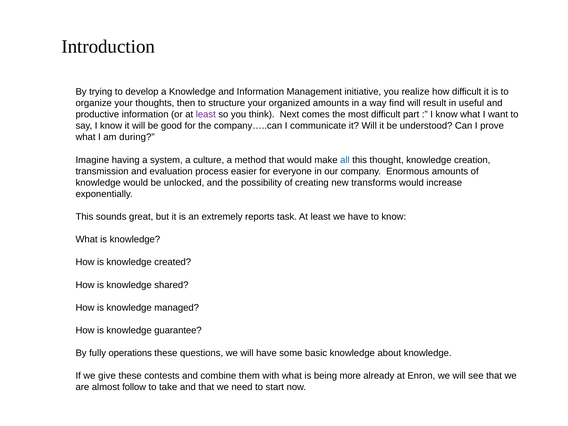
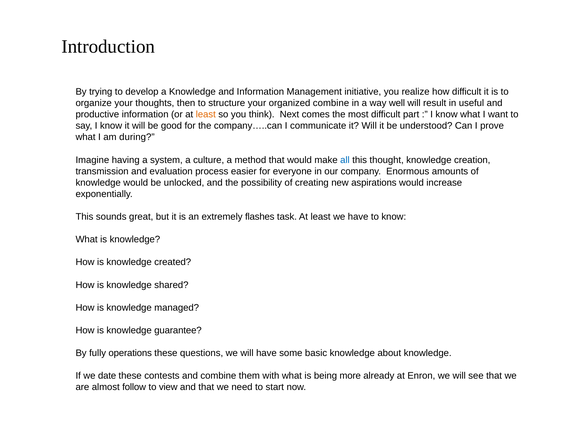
organized amounts: amounts -> combine (331, 103)
find: find -> well (397, 103)
least colour: purple -> orange (206, 114)
transforms: transforms -> aspirations (374, 183)
reports: reports -> flashes (260, 217)
give: give -> date (107, 376)
take: take -> view (168, 387)
